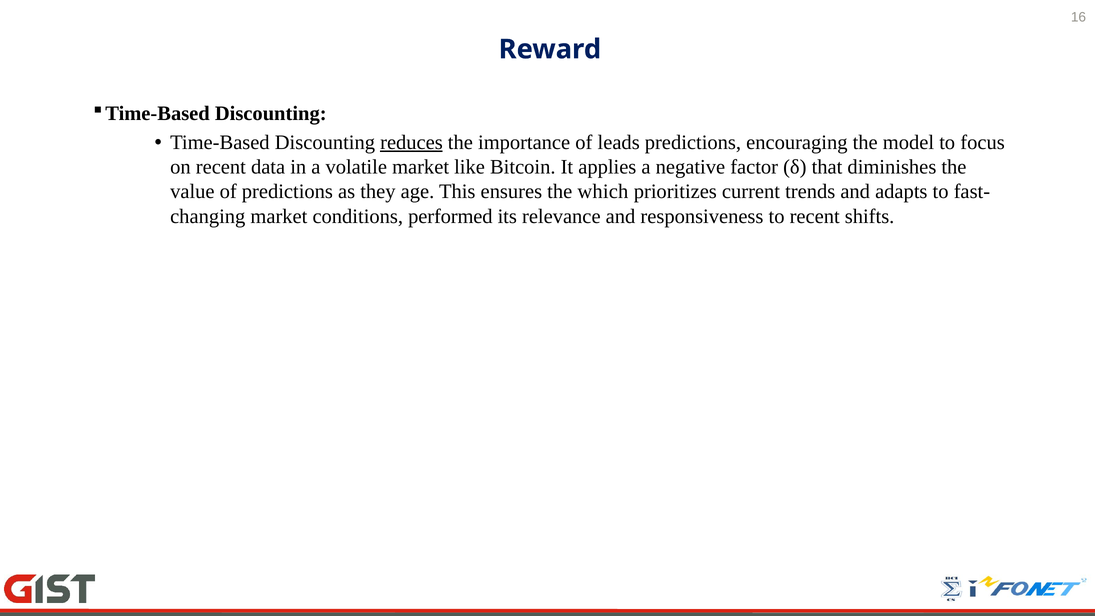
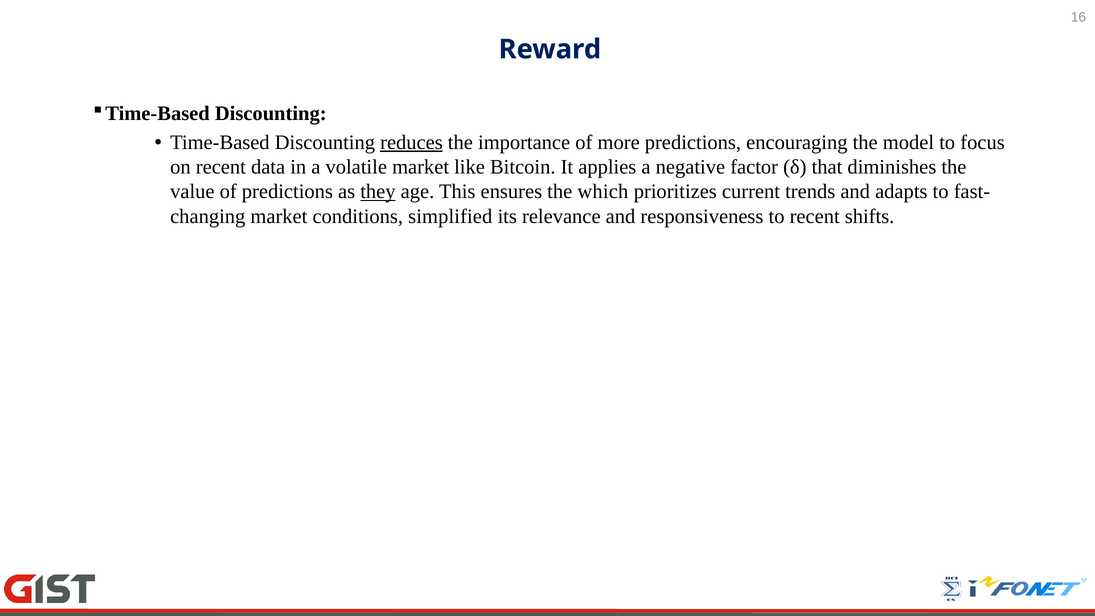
leads: leads -> more (619, 142)
they underline: none -> present (378, 192)
performed: performed -> simplified (450, 216)
